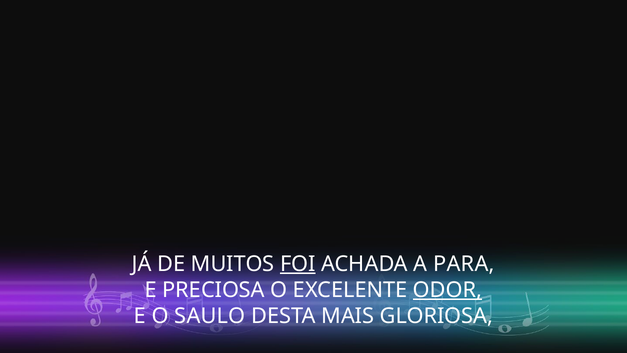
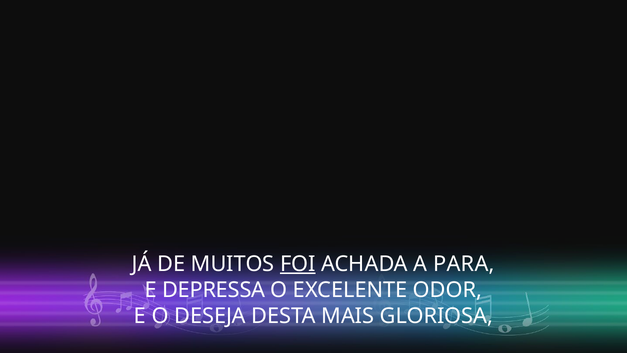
PRECIOSA: PRECIOSA -> DEPRESSA (214, 290)
ODOR underline: present -> none (448, 290)
SAULO: SAULO -> DESEJA (210, 316)
